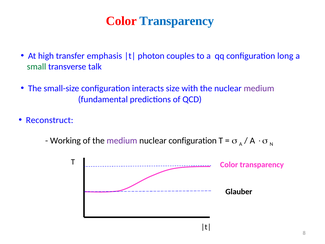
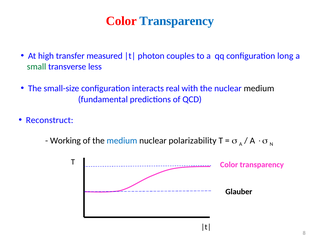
emphasis: emphasis -> measured (105, 56)
talk: talk -> less (95, 67)
size: size -> real (173, 88)
medium colour: purple -> black (259, 88)
medium colour: purple -> blue (122, 141)
nuclear configuration: configuration -> polarizability (193, 141)
